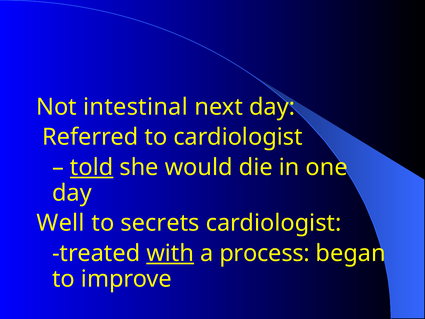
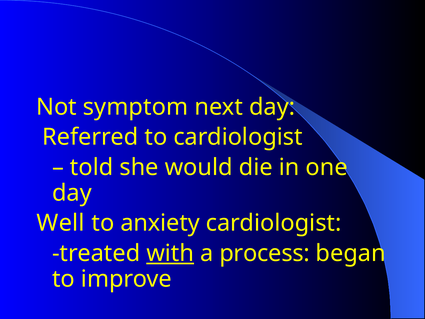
intestinal: intestinal -> symptom (136, 107)
told underline: present -> none (92, 167)
secrets: secrets -> anxiety (160, 223)
